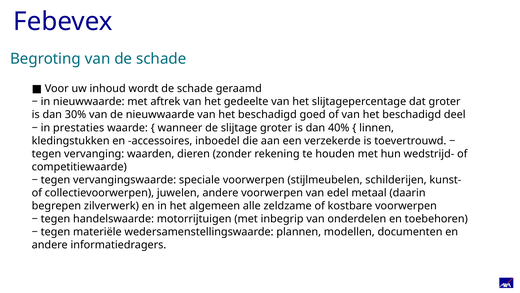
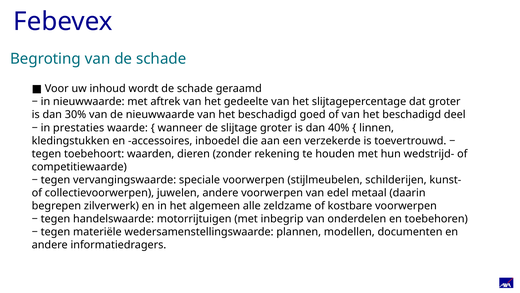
vervanging: vervanging -> toebehoort (94, 154)
